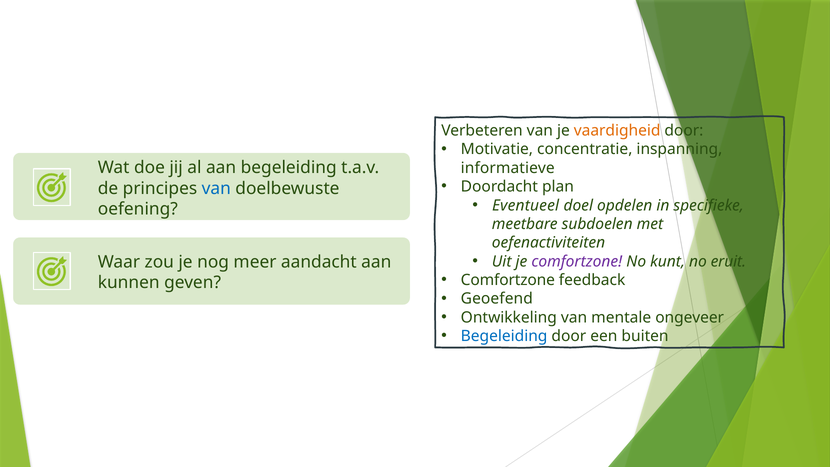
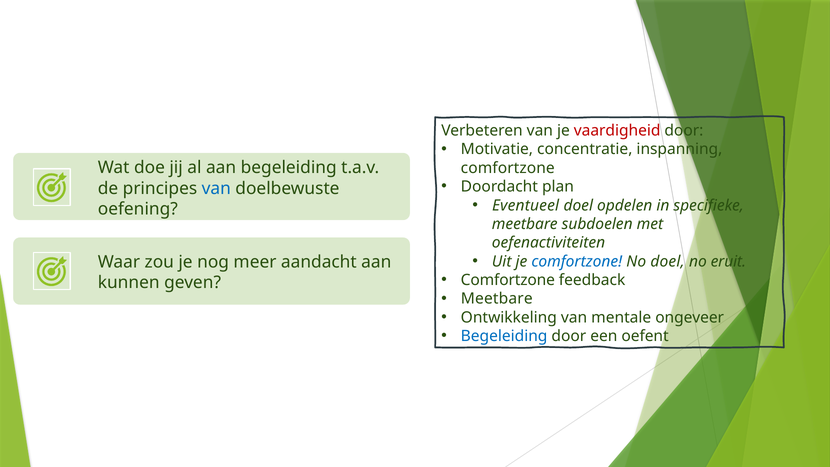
vaardigheid colour: orange -> red (617, 131)
informatieve: informatieve -> comfortzone (508, 168)
comfortzone colour: purple -> blue (577, 261)
No kunt: kunt -> doel (667, 261)
Geoefend: Geoefend -> Meetbare (497, 299)
buiten: buiten -> oefent (645, 336)
